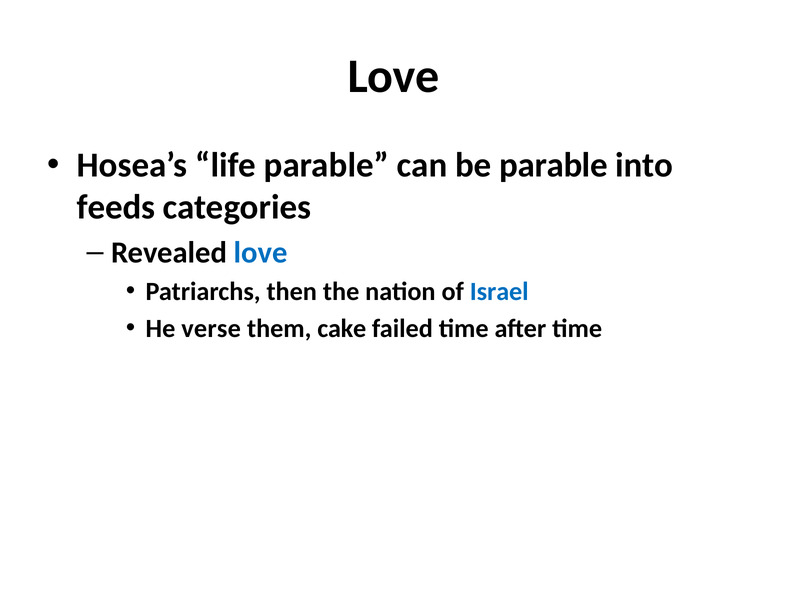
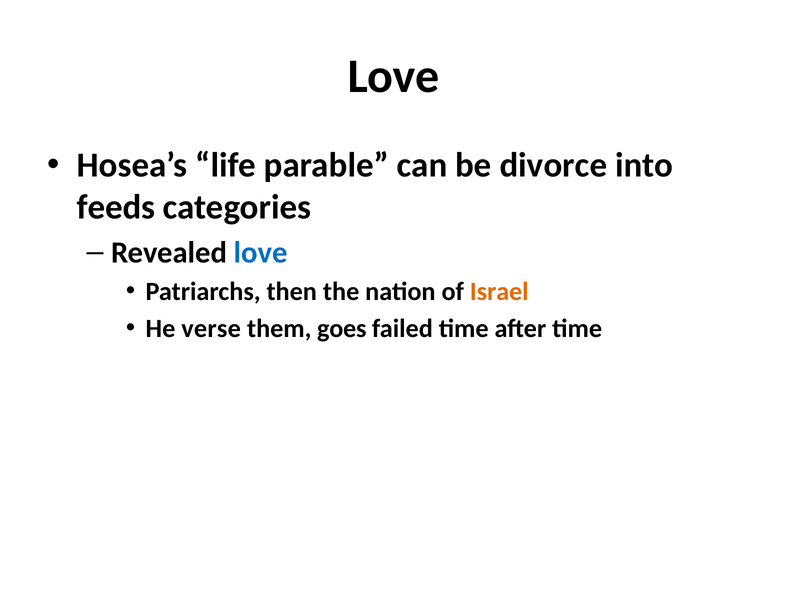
be parable: parable -> divorce (553, 165)
Israel colour: blue -> orange (499, 291)
cake: cake -> goes (342, 328)
